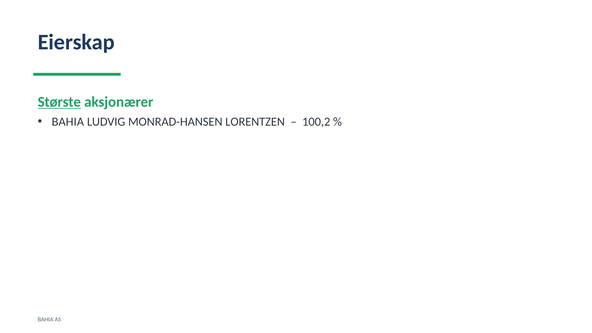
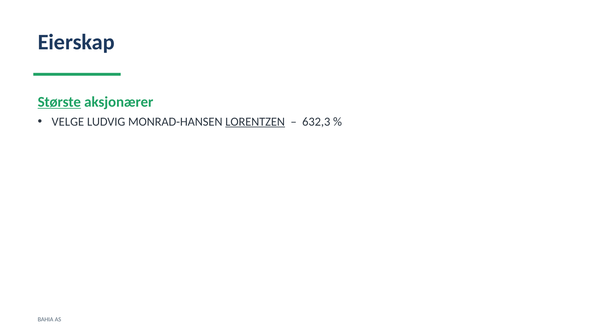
BAHIA: BAHIA -> VELGE (68, 122)
LORENTZEN underline: none -> present (255, 122)
100,2: 100,2 -> 632,3 (316, 122)
